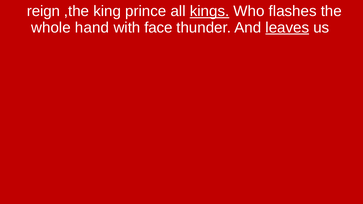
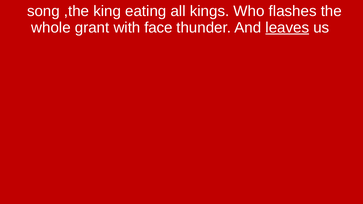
reign: reign -> song (43, 11)
prince: prince -> eating (146, 11)
kings underline: present -> none (210, 11)
hand: hand -> grant (92, 28)
